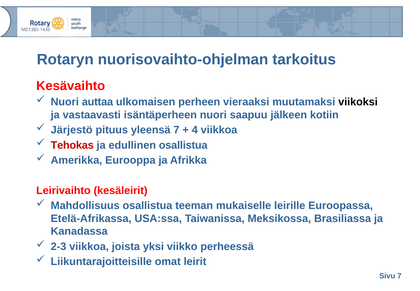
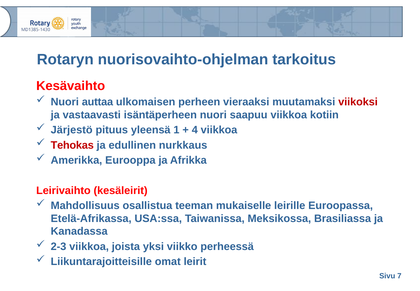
viikoksi colour: black -> red (358, 102)
saapuu jälkeen: jälkeen -> viikkoa (289, 115)
yleensä 7: 7 -> 1 (176, 130)
edullinen osallistua: osallistua -> nurkkaus (183, 145)
